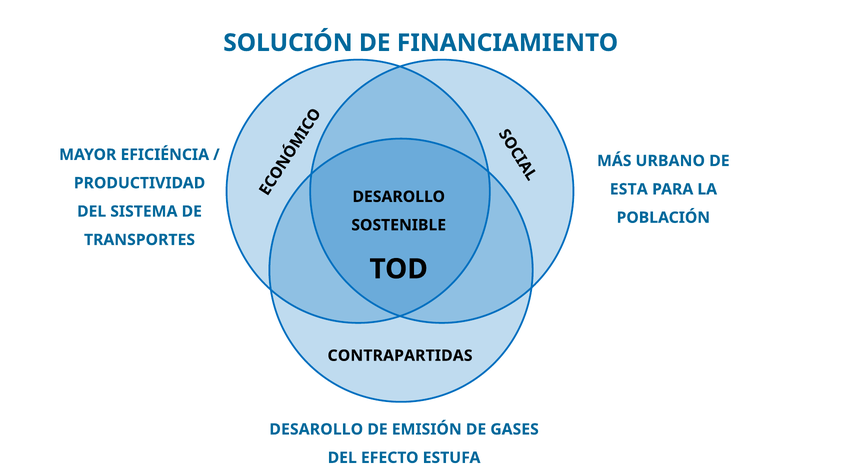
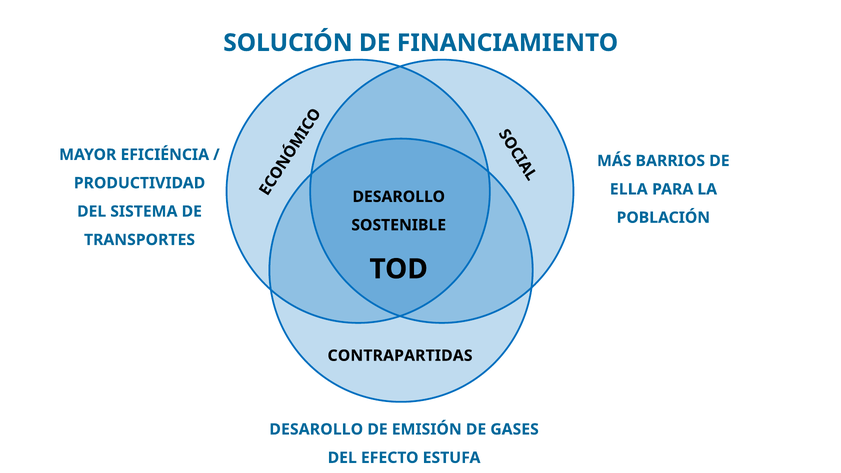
URBANO: URBANO -> BARRIOS (670, 161)
ESTA: ESTA -> ELLA (629, 189)
